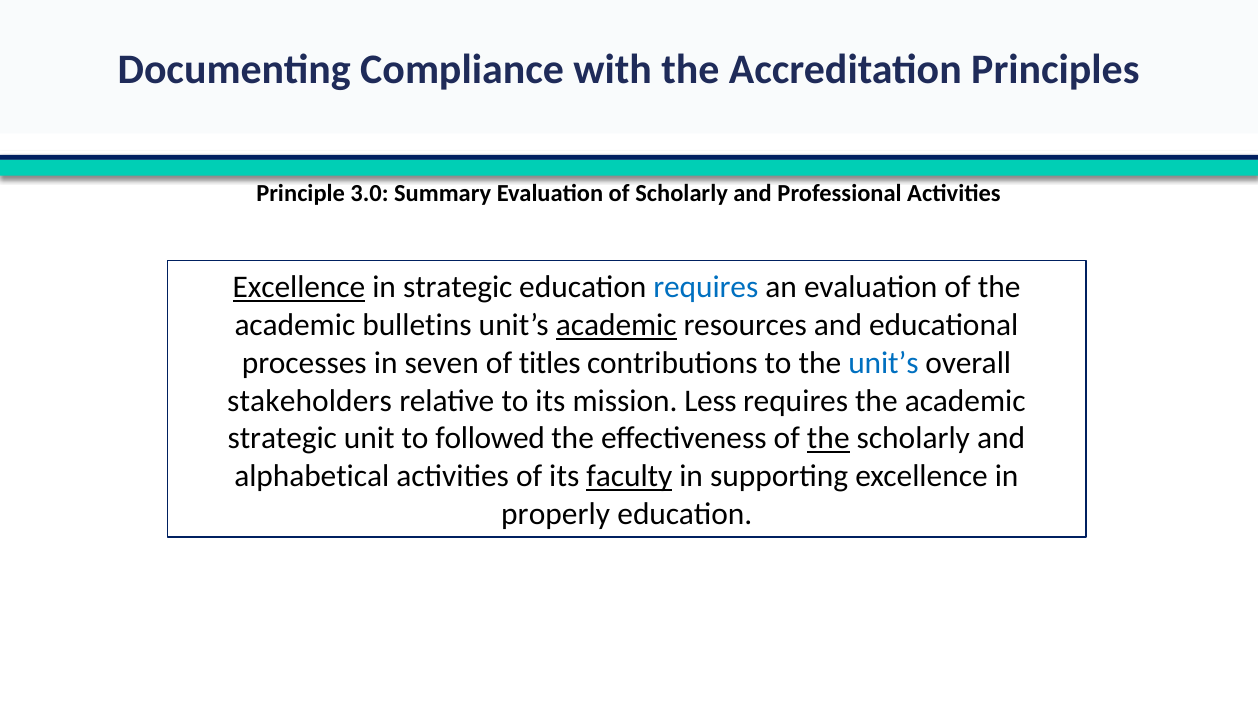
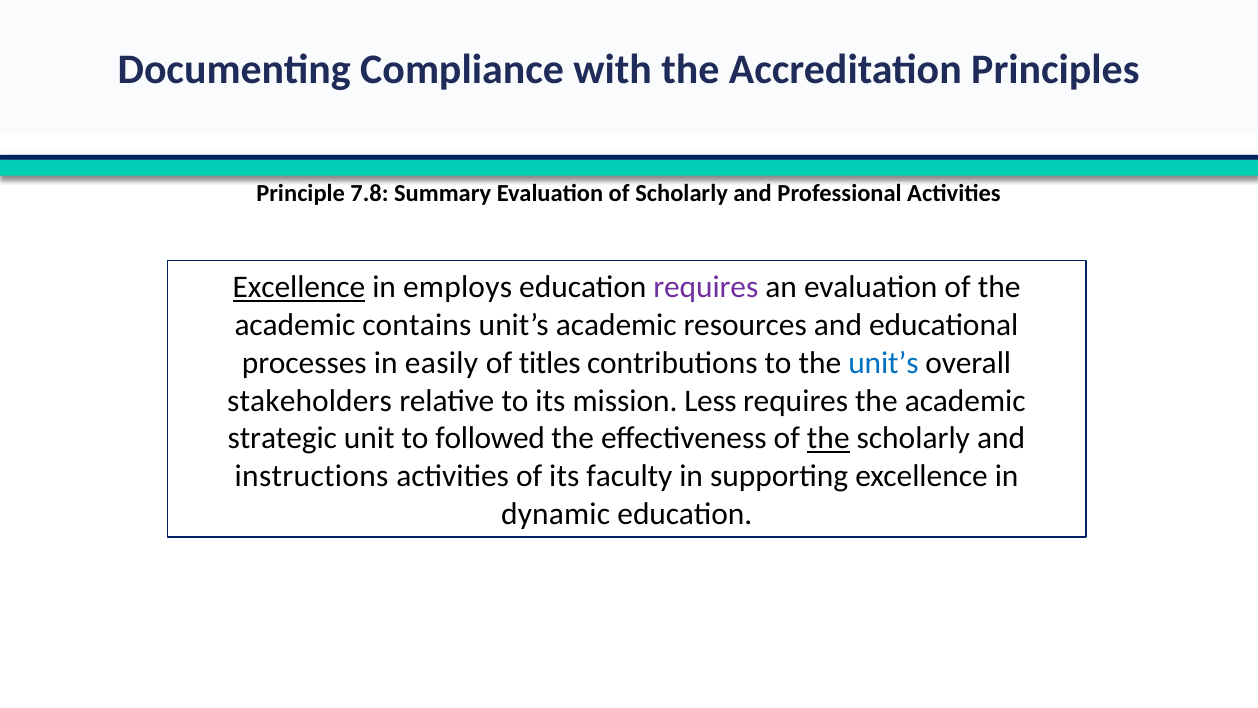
3.0: 3.0 -> 7.8 (369, 193)
in strategic: strategic -> employs (458, 287)
requires colour: blue -> purple (706, 287)
bulletins: bulletins -> contains (417, 325)
academic underline: present -> none (616, 325)
seven: seven -> easily (442, 363)
alphabetical: alphabetical -> instructions (312, 476)
faculty underline: present -> none (629, 476)
properly: properly -> dynamic (556, 514)
